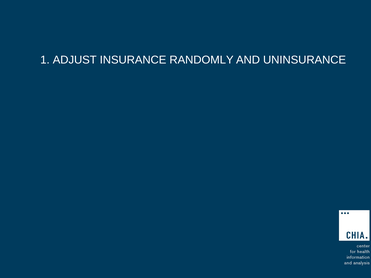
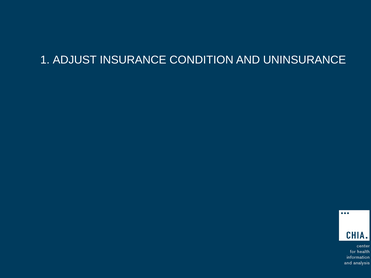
RANDOMLY: RANDOMLY -> CONDITION (201, 60)
